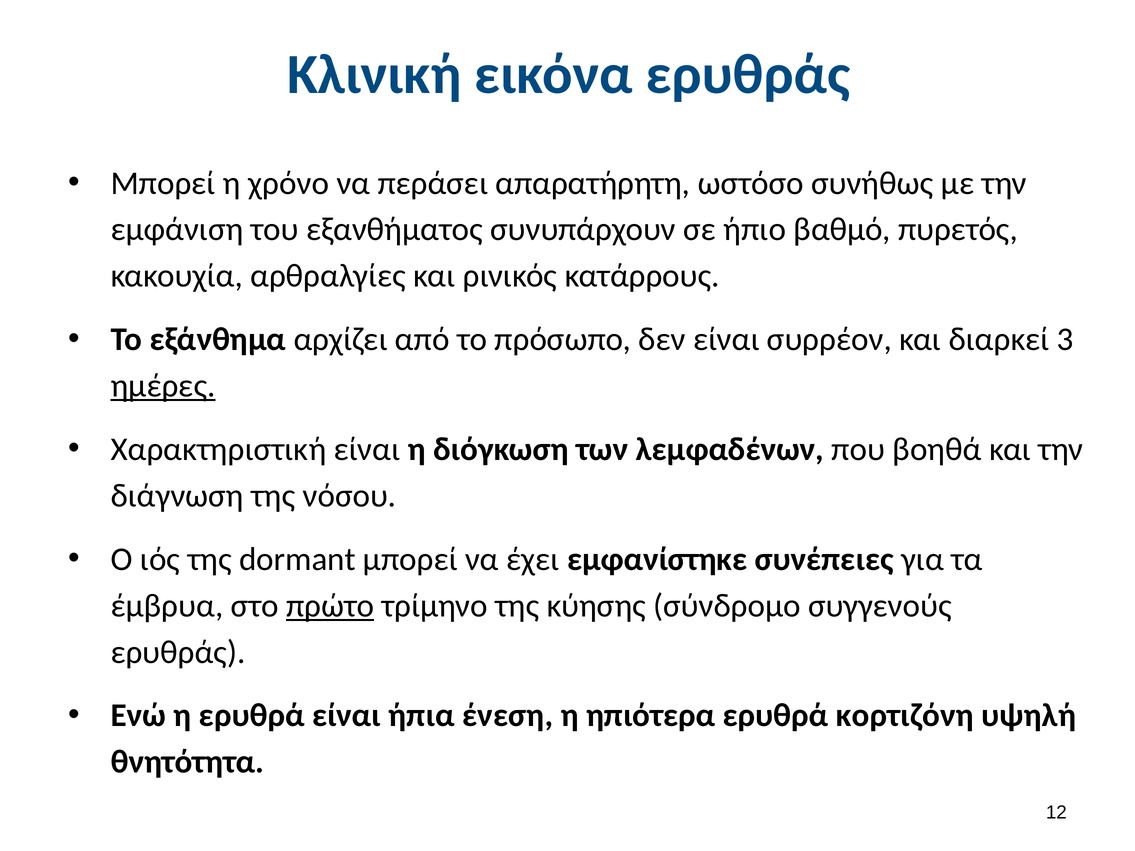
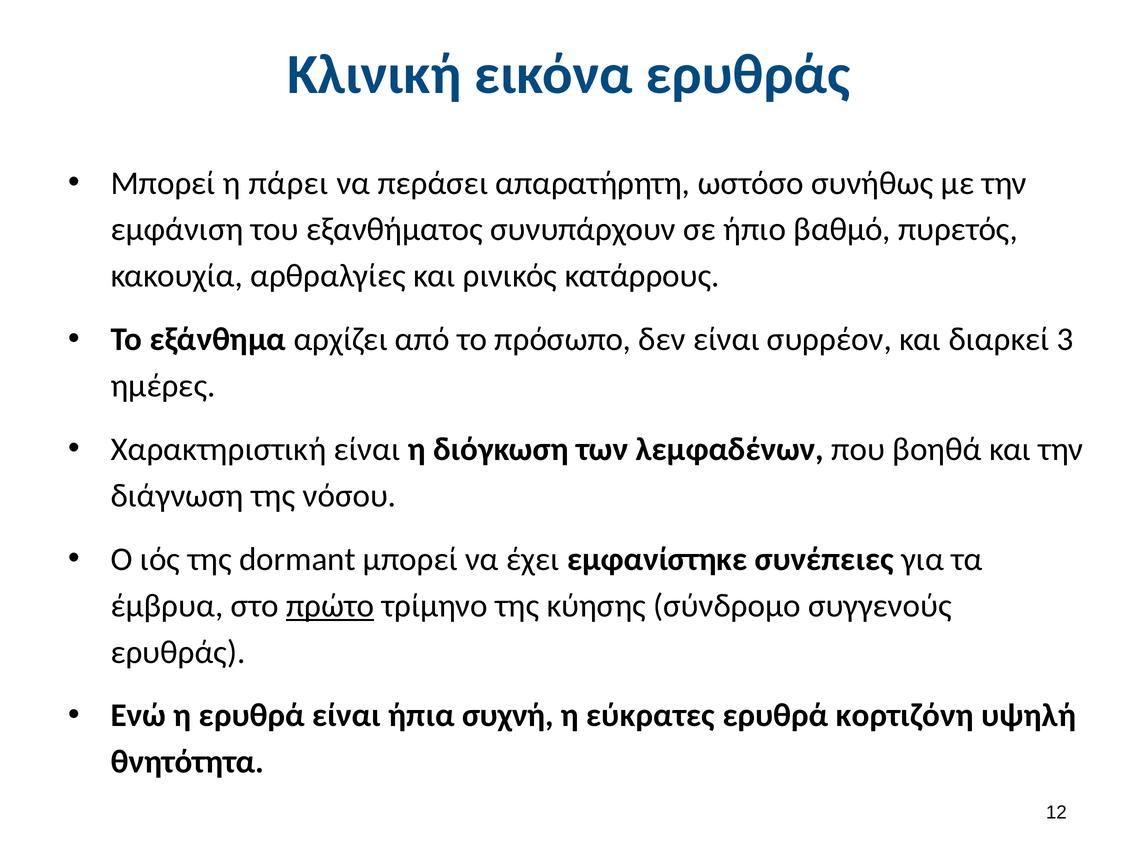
χρόνο: χρόνο -> πάρει (288, 183)
ημέρες underline: present -> none (163, 386)
ένεση: ένεση -> συχνή (508, 716)
ηπιότερα: ηπιότερα -> εύκρατες (650, 716)
